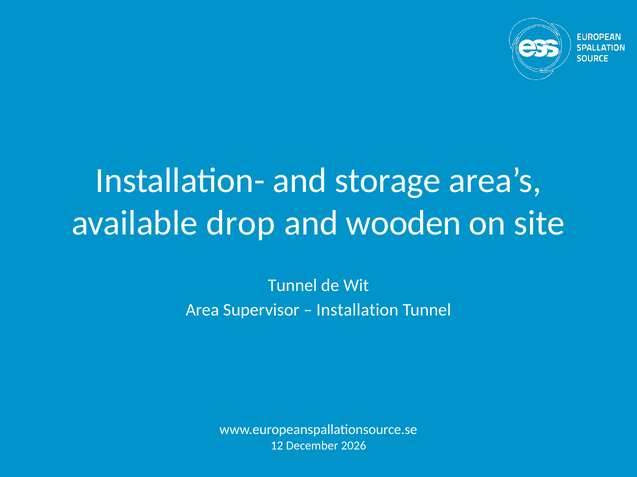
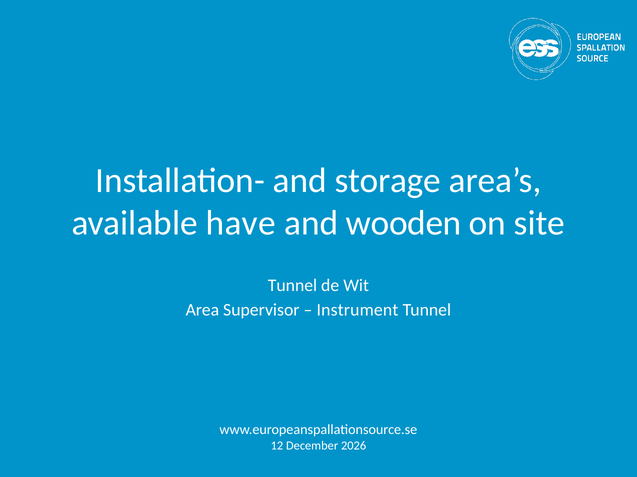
drop: drop -> have (241, 223)
Installation: Installation -> Instrument (357, 311)
